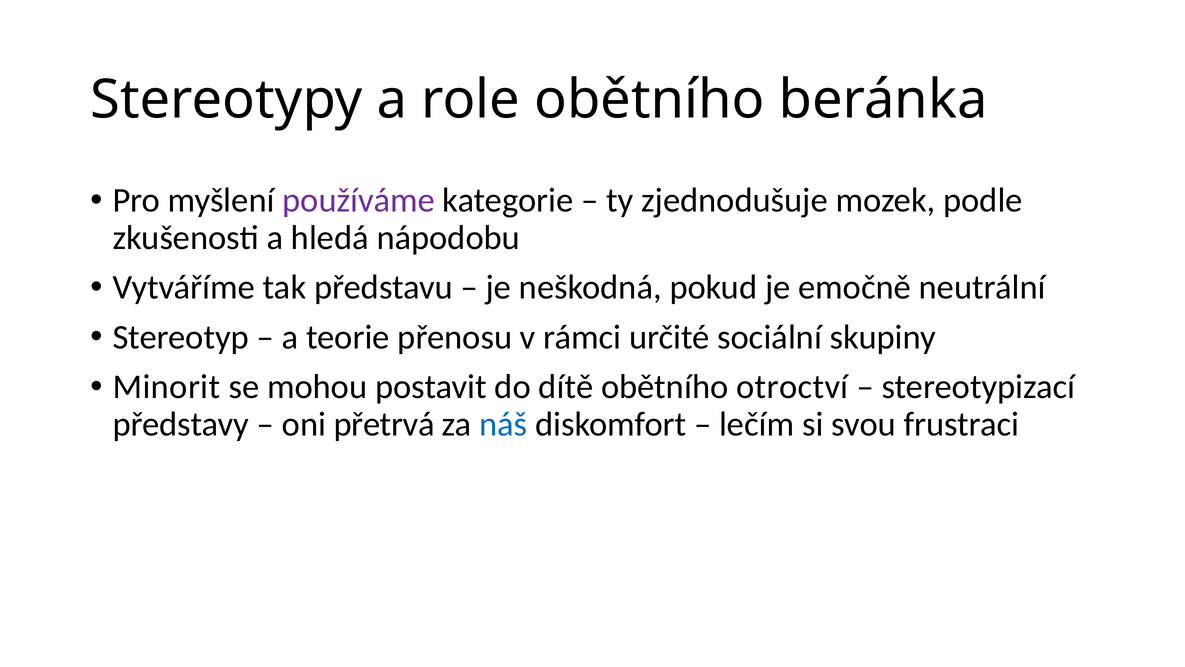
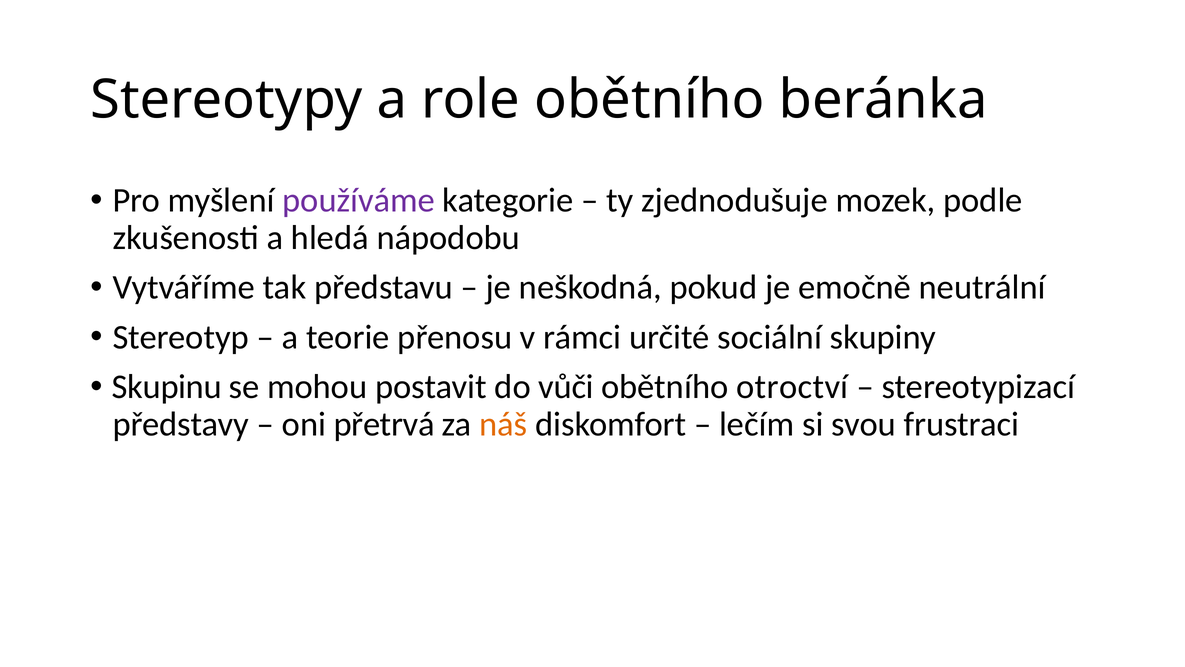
Minorit: Minorit -> Skupinu (167, 387)
dítě: dítě -> vůči (566, 387)
náš colour: blue -> orange (503, 424)
